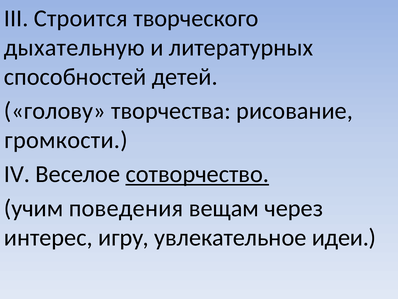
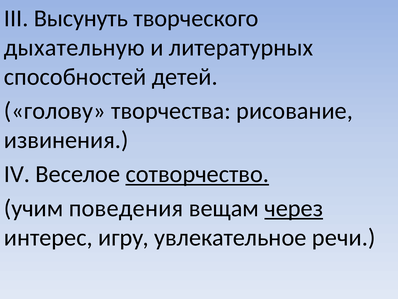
Строится: Строится -> Высунуть (81, 18)
громкости: громкости -> извинения (66, 140)
через underline: none -> present (294, 208)
идеи: идеи -> речи (344, 237)
